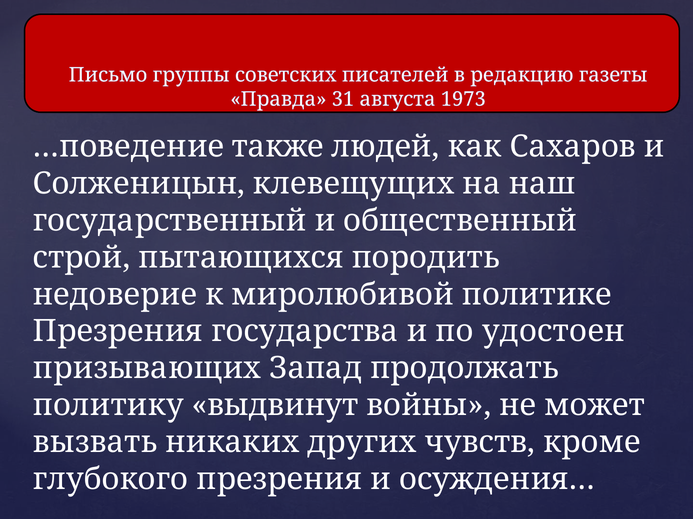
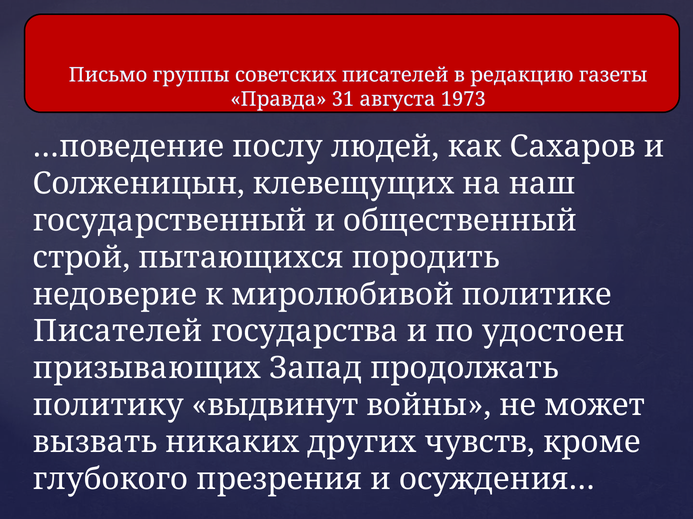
также: также -> послу (278, 147)
Презрения: Презрения -> Писателей (118, 332)
